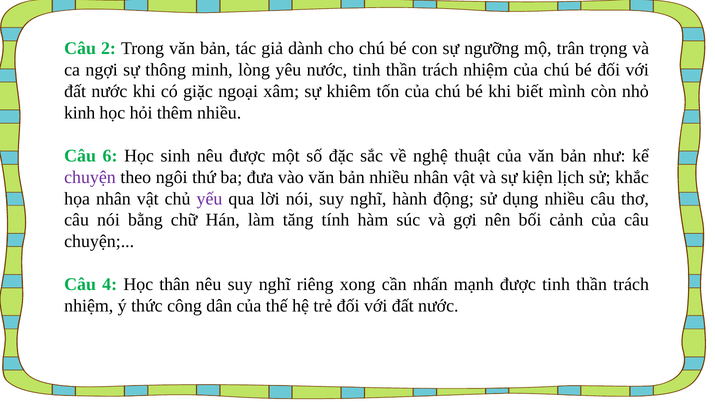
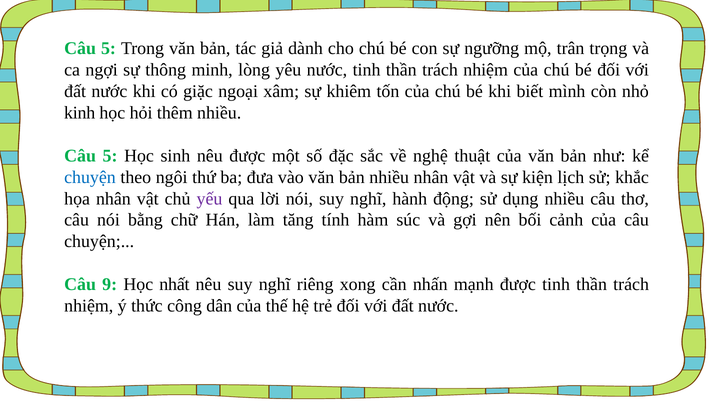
2: 2 -> 5 (108, 49)
6: 6 -> 5 (110, 156)
chuyện colour: purple -> blue (90, 177)
4: 4 -> 9 (110, 285)
thân: thân -> nhất (174, 285)
